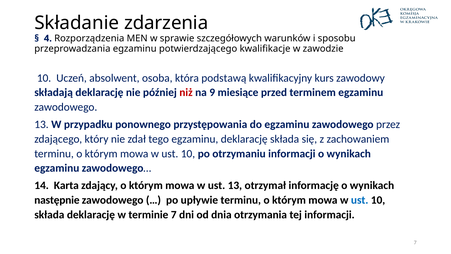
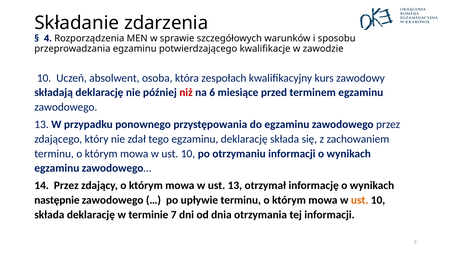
podstawą: podstawą -> zespołach (224, 78)
9: 9 -> 6 (212, 92)
14 Karta: Karta -> Przez (66, 185)
ust colour: blue -> orange (360, 200)
